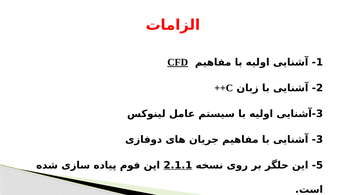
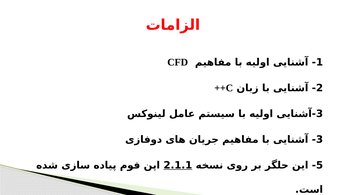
CFD underline: present -> none (178, 62)
